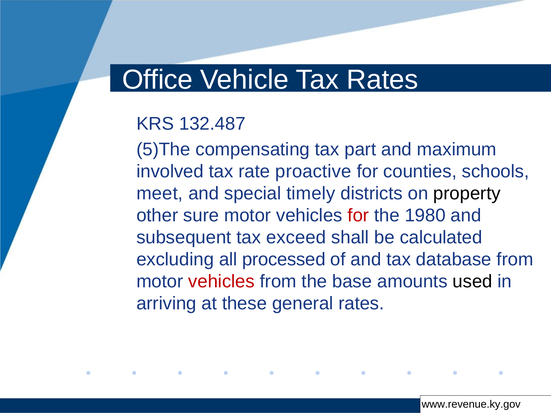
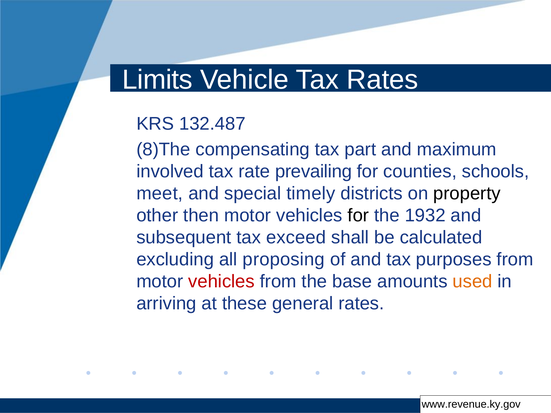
Office: Office -> Limits (157, 80)
5)The: 5)The -> 8)The (163, 149)
proactive: proactive -> prevailing (313, 171)
sure: sure -> then (201, 216)
for colour: red -> black (358, 216)
1980: 1980 -> 1932 (425, 216)
processed: processed -> proposing (284, 260)
database: database -> purposes (454, 260)
used colour: black -> orange (473, 282)
